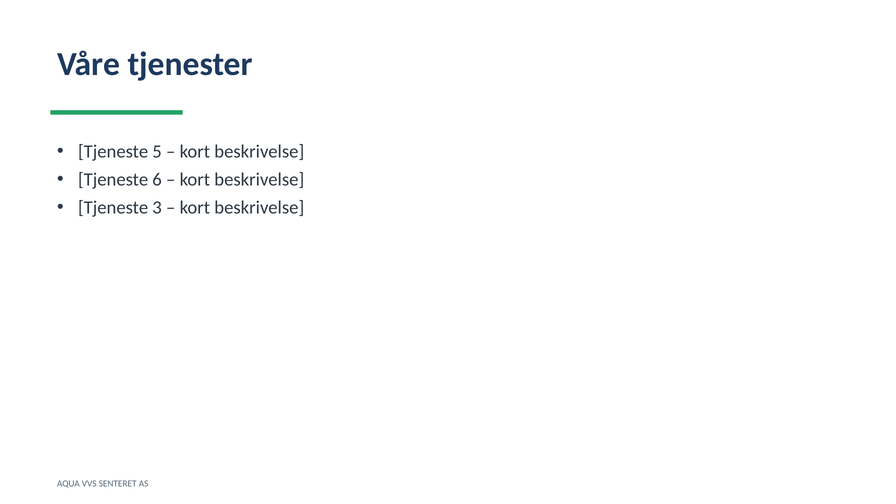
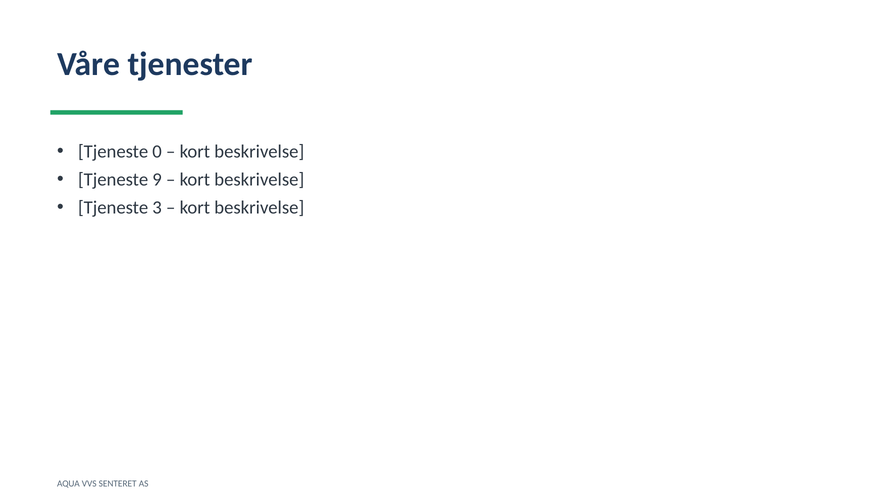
5: 5 -> 0 (157, 152)
6: 6 -> 9 (157, 180)
